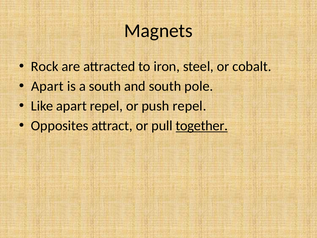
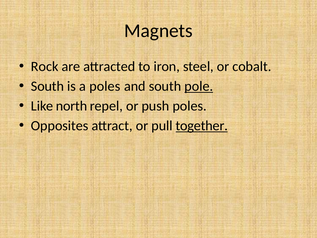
Apart: Apart -> South (47, 86)
a south: south -> poles (105, 86)
pole underline: none -> present (199, 86)
Like apart: apart -> north (72, 106)
push repel: repel -> poles (190, 106)
